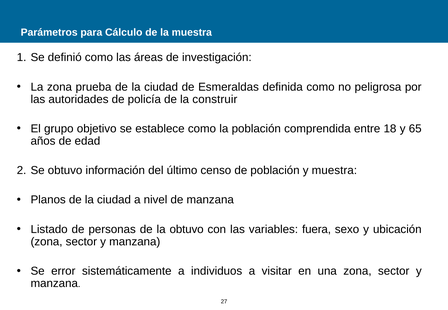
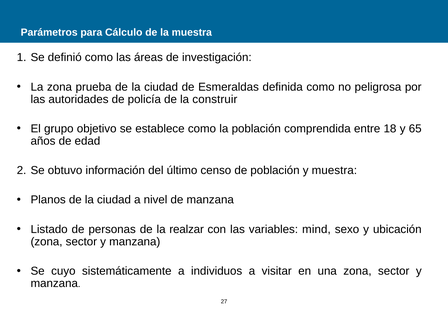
la obtuvo: obtuvo -> realzar (187, 229)
fuera: fuera -> mind (316, 229)
error: error -> cuyo (63, 271)
